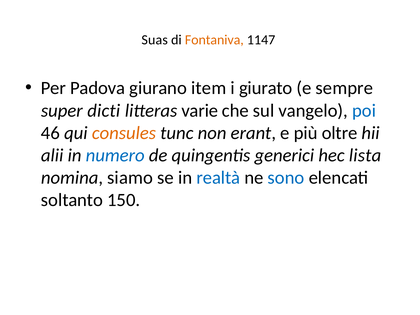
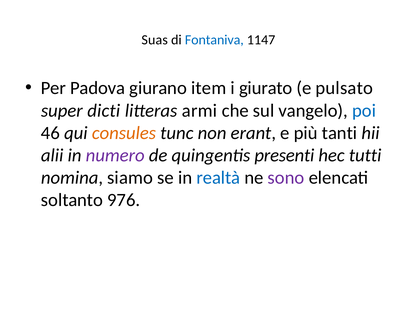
Fontaniva colour: orange -> blue (214, 40)
sempre: sempre -> pulsato (344, 88)
varie: varie -> armi (200, 111)
oltre: oltre -> tanti (340, 133)
numero colour: blue -> purple (115, 155)
generici: generici -> presenti (284, 155)
lista: lista -> tutti (365, 155)
sono colour: blue -> purple (286, 178)
150: 150 -> 976 (124, 200)
